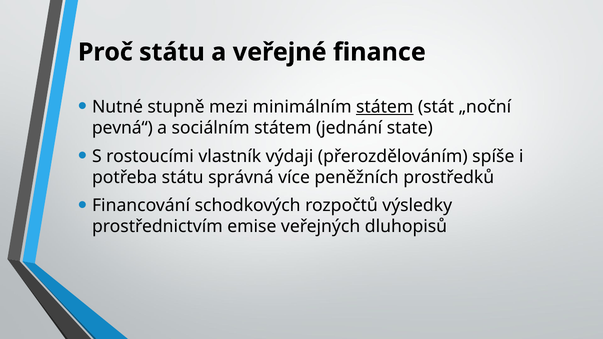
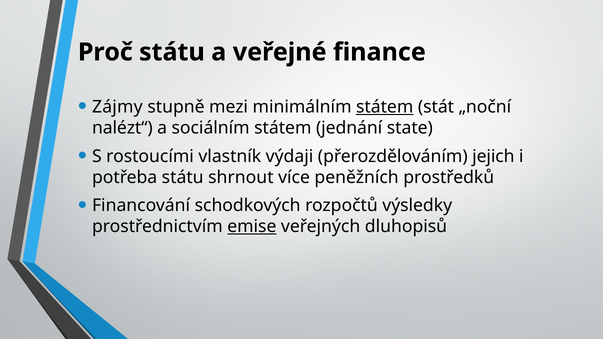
Nutné: Nutné -> Zájmy (117, 107)
pevná“: pevná“ -> nalézt“ (122, 128)
spíše: spíše -> jejich (493, 156)
správná: správná -> shrnout (241, 177)
emise underline: none -> present (252, 227)
